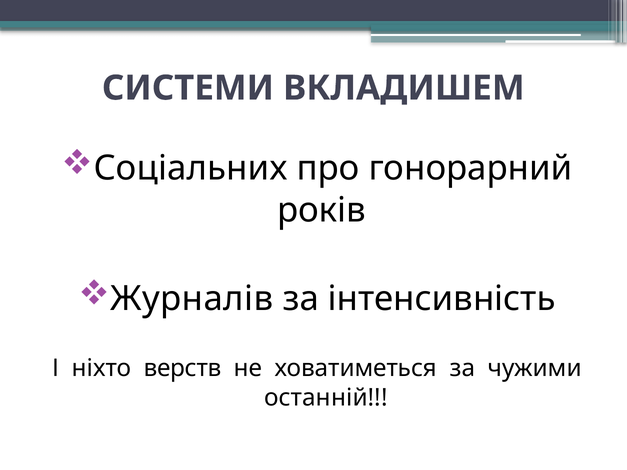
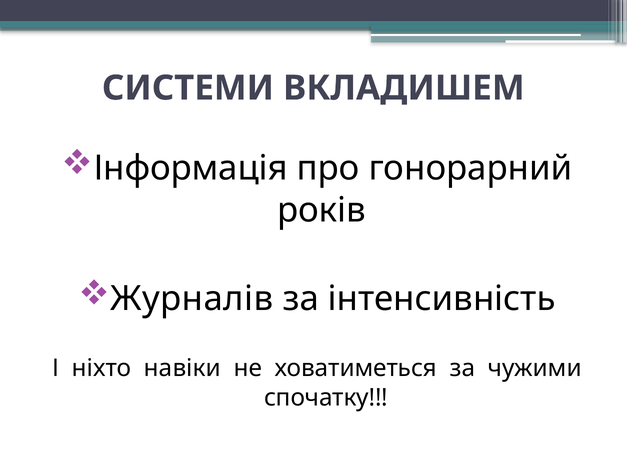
Соціальних: Соціальних -> Інформація (191, 168)
верств: верств -> навіки (182, 368)
останній: останній -> спочатку (326, 398)
